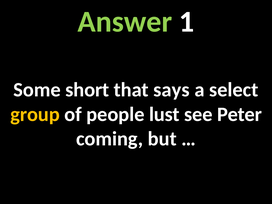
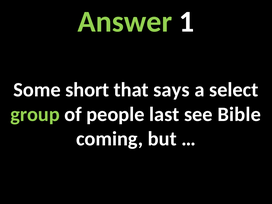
group colour: yellow -> light green (35, 114)
lust: lust -> last (164, 114)
Peter: Peter -> Bible (239, 114)
